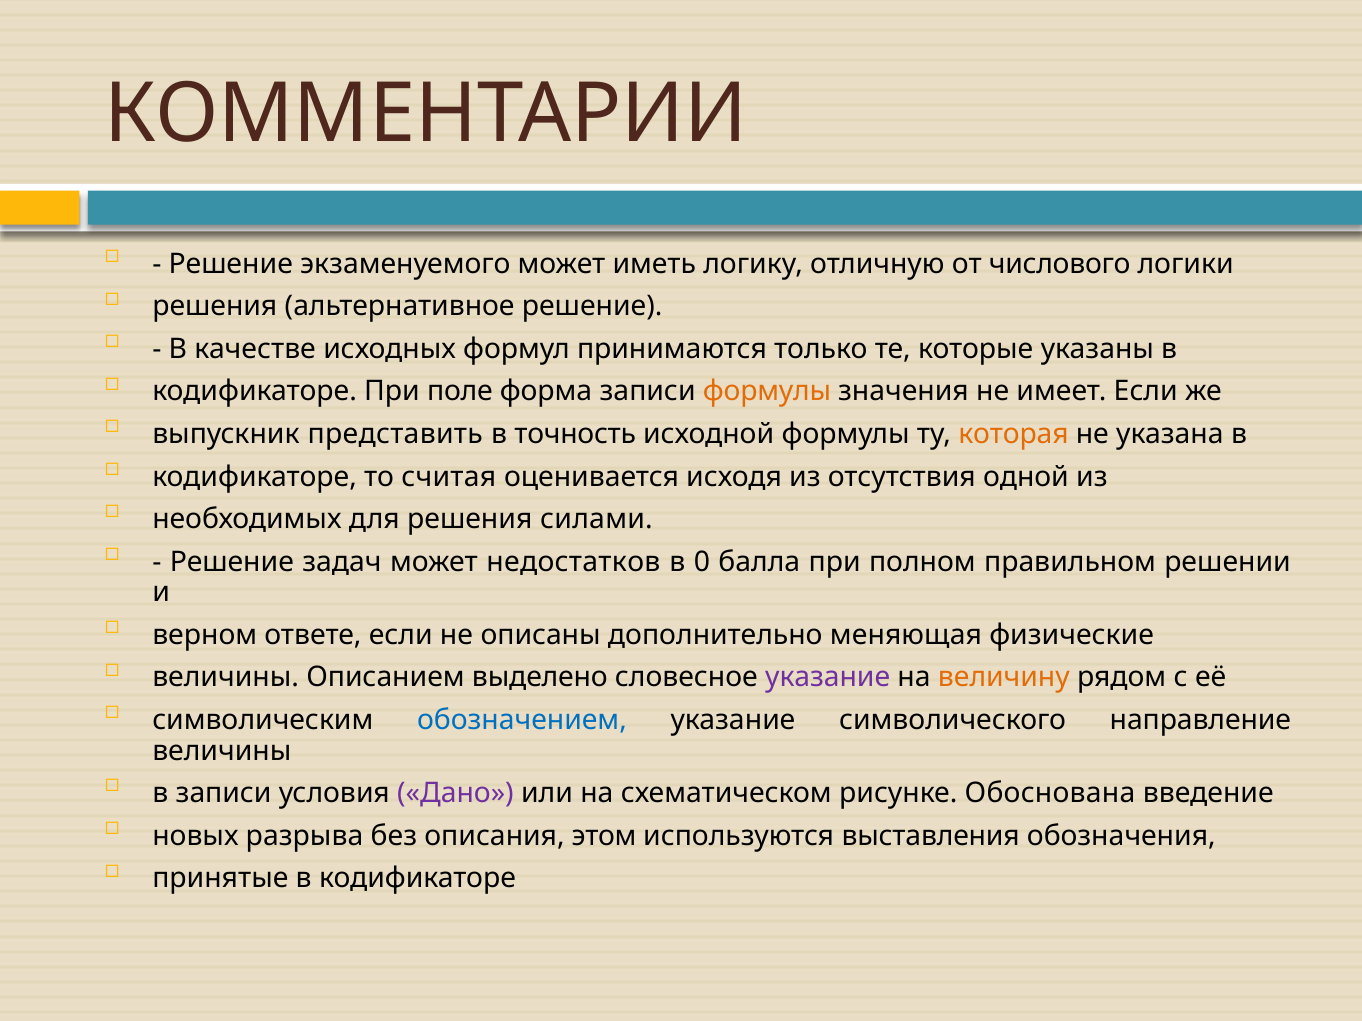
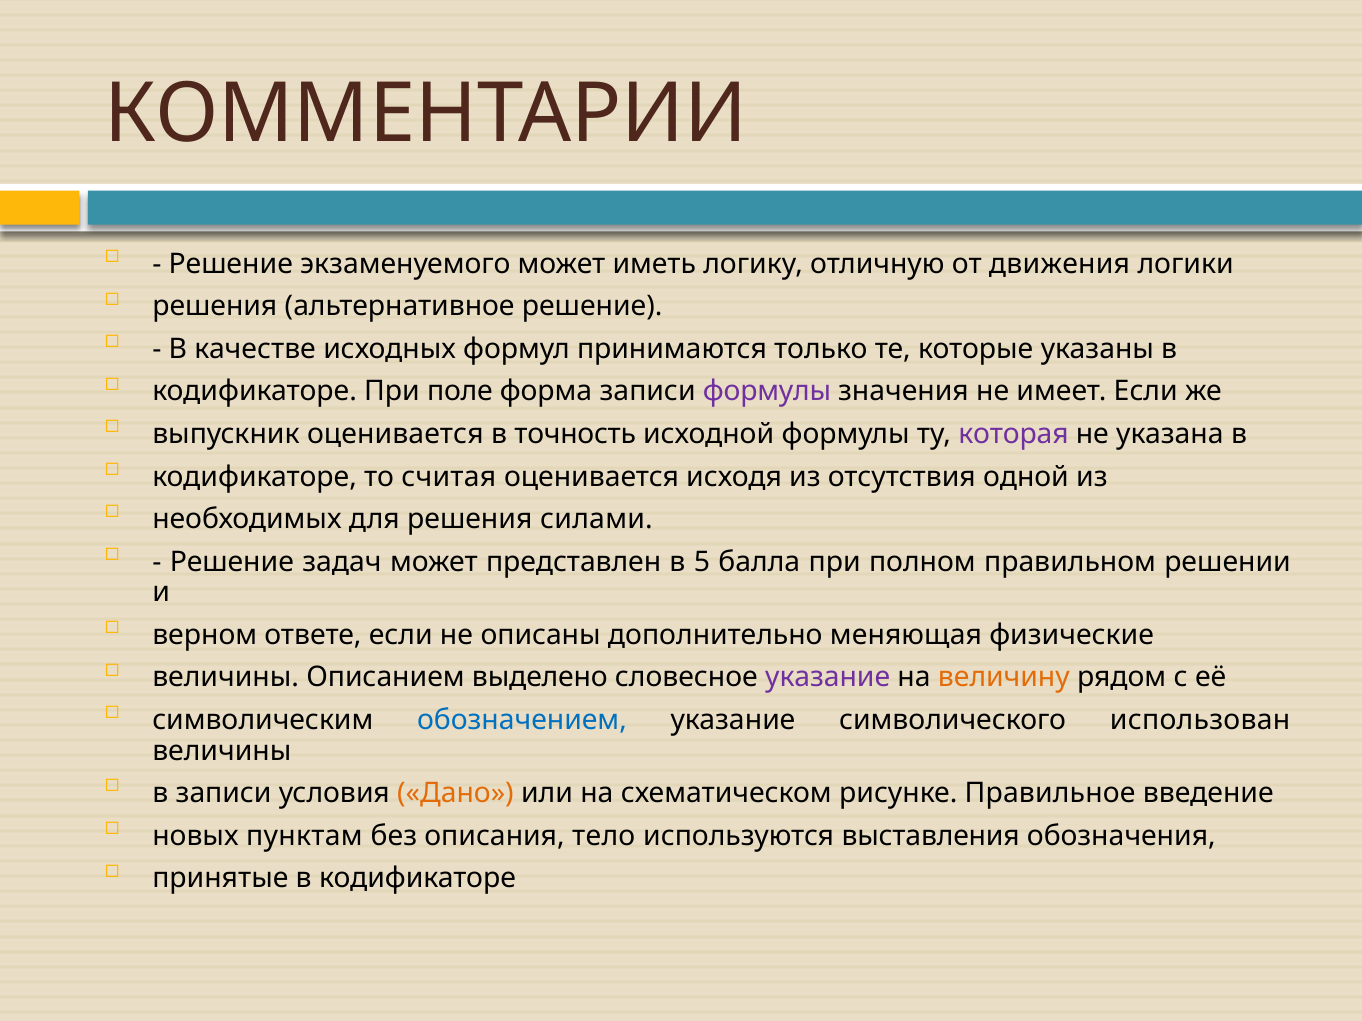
числового: числового -> движения (1059, 264)
формулы colour: orange -> purple (767, 392)
выпускник представить: представить -> оценивается (395, 434)
которая colour: orange -> purple (1014, 434)
недостатков: недостатков -> представлен (574, 562)
0: 0 -> 5 (702, 562)
направление: направление -> использован (1200, 720)
Дано colour: purple -> orange (455, 794)
Обоснована: Обоснована -> Правильное (1050, 794)
разрыва: разрыва -> пунктам (304, 836)
этом: этом -> тело (604, 836)
